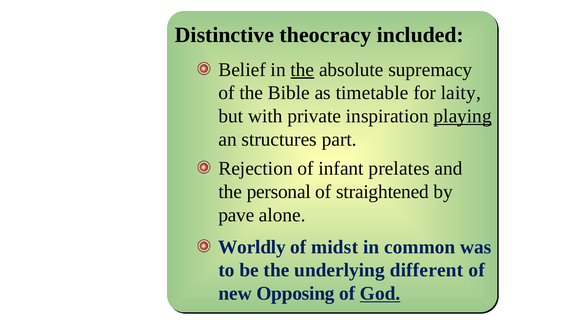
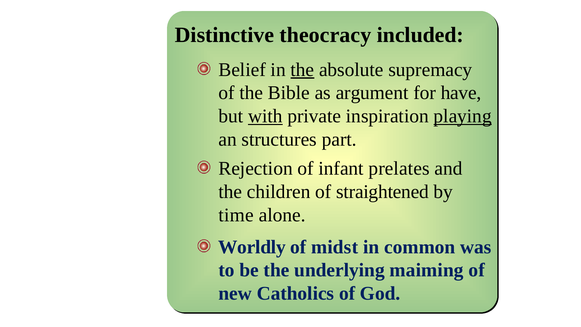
timetable: timetable -> argument (372, 93)
laity: laity -> have (461, 93)
with underline: none -> present (265, 116)
personal: personal -> children (279, 192)
pave: pave -> time (236, 215)
different: different -> maiming (427, 270)
Opposing: Opposing -> Catholics (295, 293)
God underline: present -> none (380, 293)
